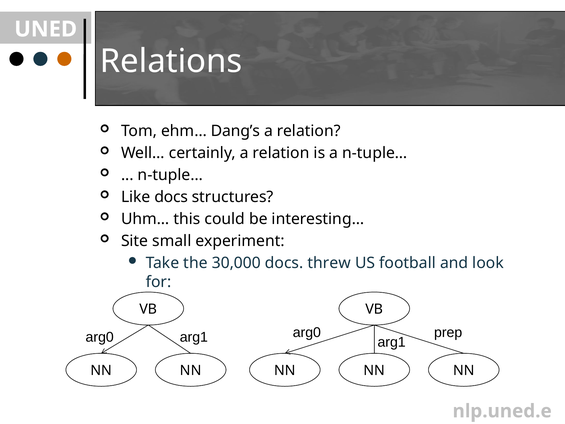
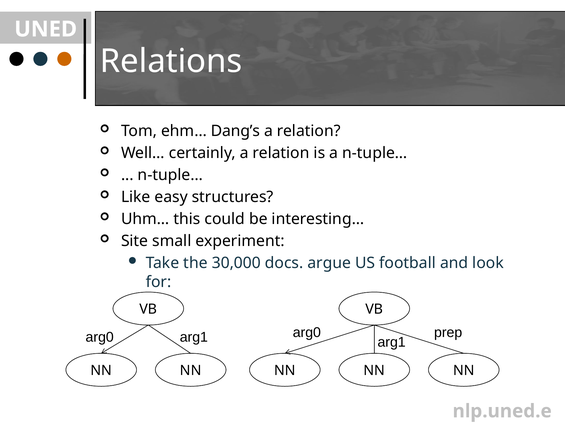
Like docs: docs -> easy (171, 197)
threw: threw -> argue (329, 263)
